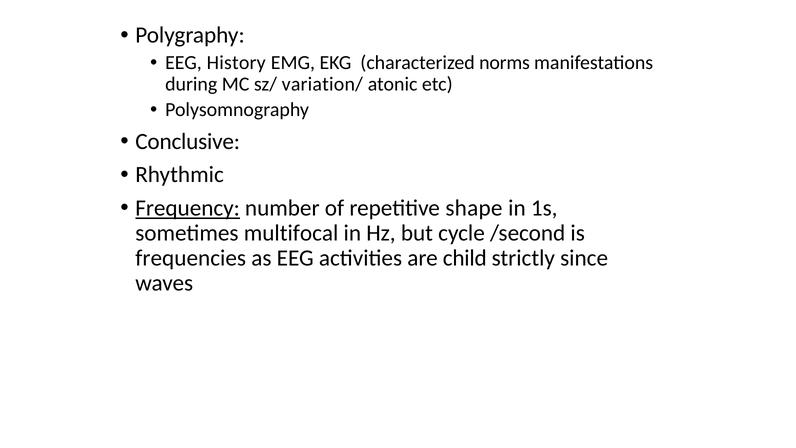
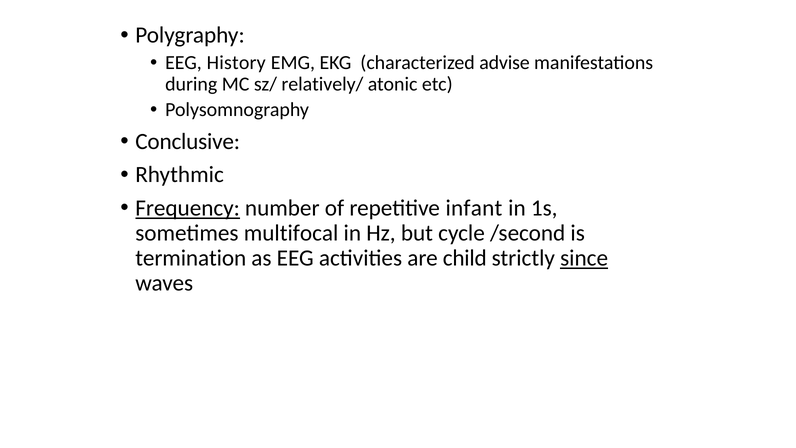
norms: norms -> advise (504, 63)
variation/: variation/ -> relatively/ (322, 84)
shape: shape -> infant (474, 208)
frequencies: frequencies -> termination (191, 258)
since underline: none -> present (584, 258)
